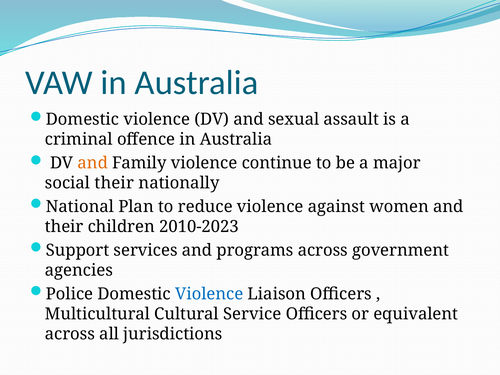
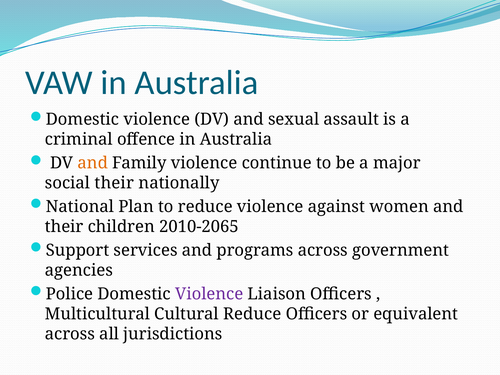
2010-2023: 2010-2023 -> 2010-2065 (199, 227)
Violence colour: blue -> purple (209, 294)
Cultural Service: Service -> Reduce (252, 314)
